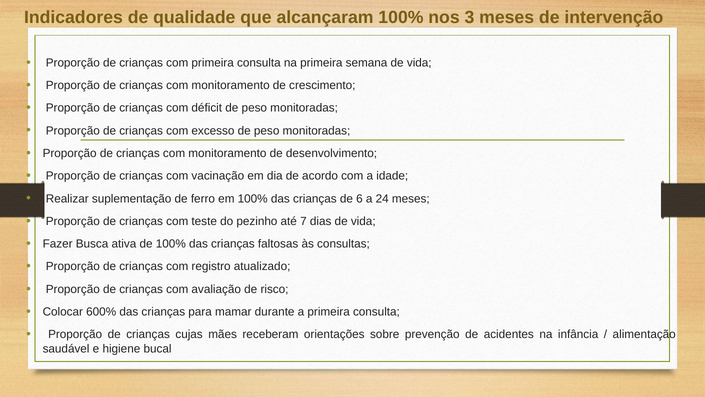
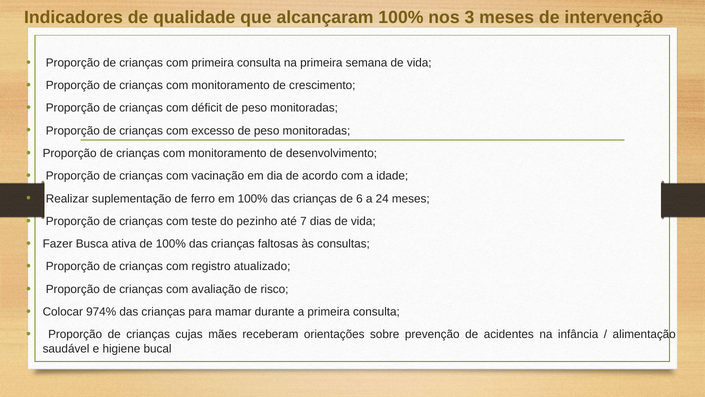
600%: 600% -> 974% (101, 312)
